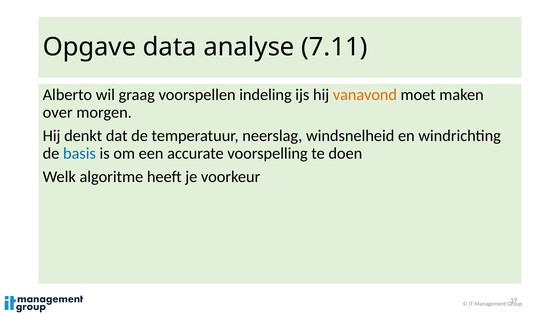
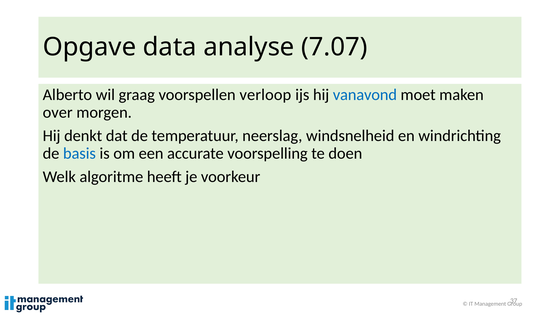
7.11: 7.11 -> 7.07 (334, 47)
indeling: indeling -> verloop (265, 95)
vanavond colour: orange -> blue (365, 95)
